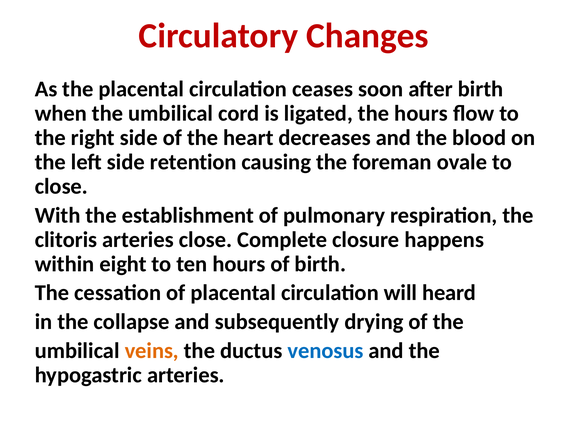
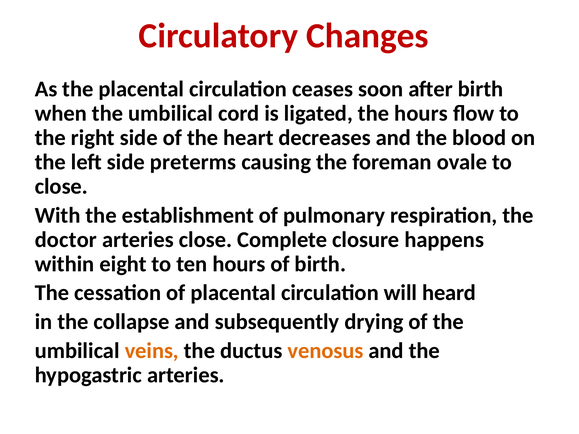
retention: retention -> preterms (193, 162)
clitoris: clitoris -> doctor (66, 240)
venosus colour: blue -> orange (325, 351)
